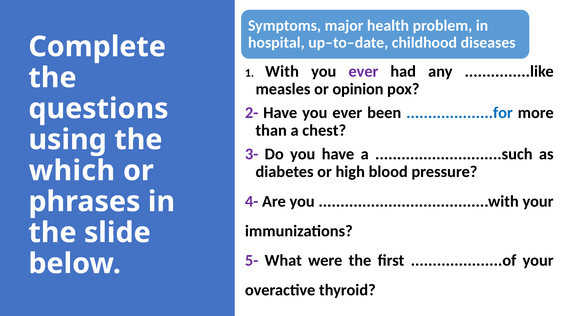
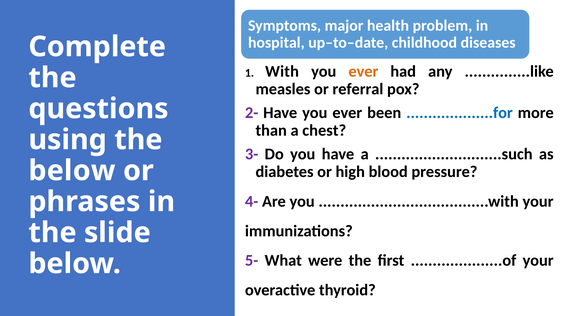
ever colour: purple -> orange (363, 72)
opinion: opinion -> referral (358, 89)
which: which -> below (72, 171)
